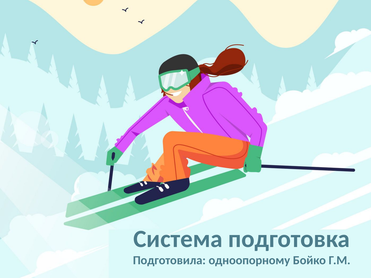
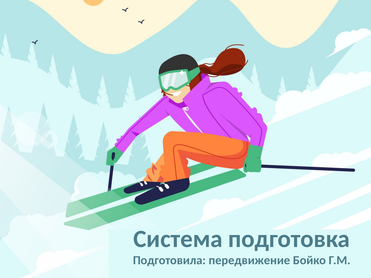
одноопорному: одноопорному -> передвижение (249, 261)
